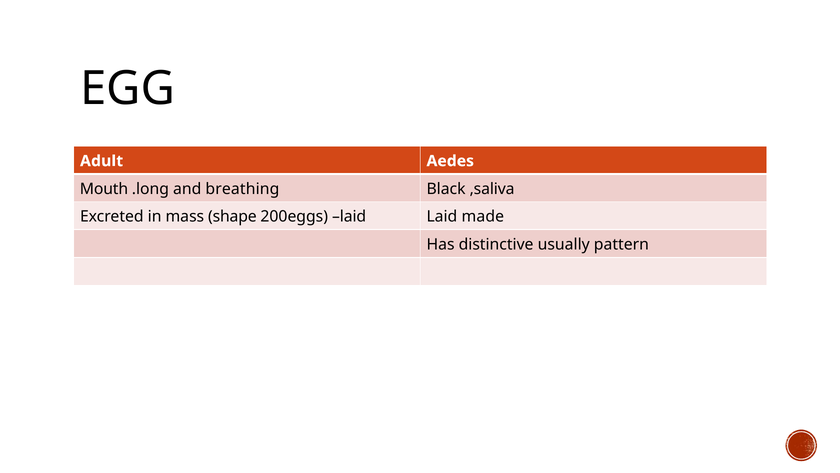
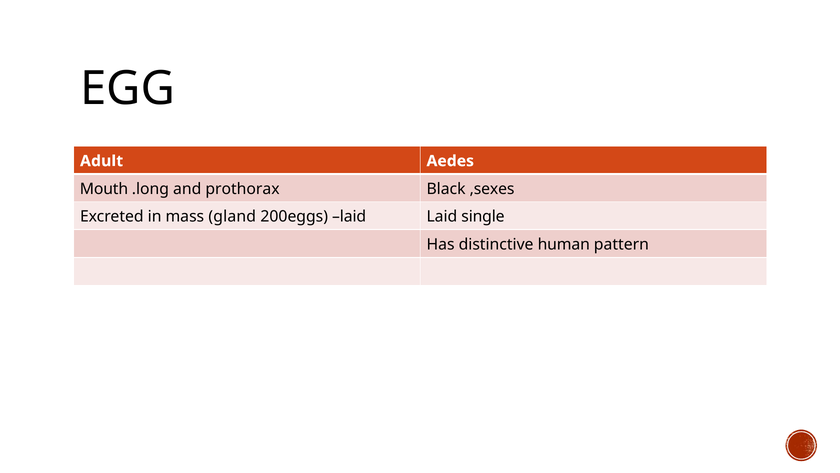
breathing: breathing -> prothorax (243, 189)
,saliva: ,saliva -> ,sexes (492, 189)
shape: shape -> gland (232, 216)
made: made -> single (483, 216)
usually: usually -> human (564, 244)
